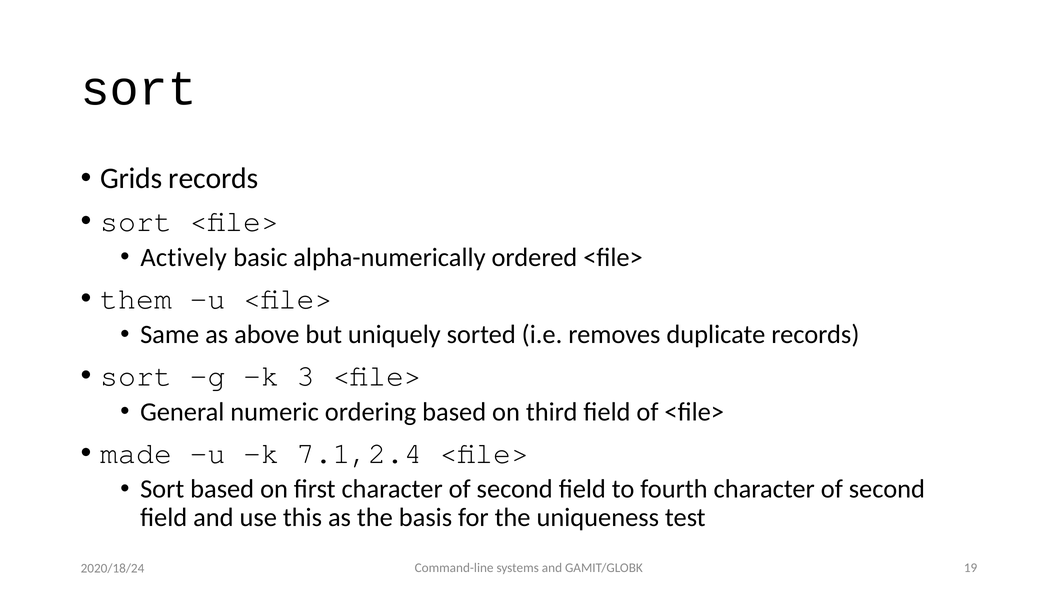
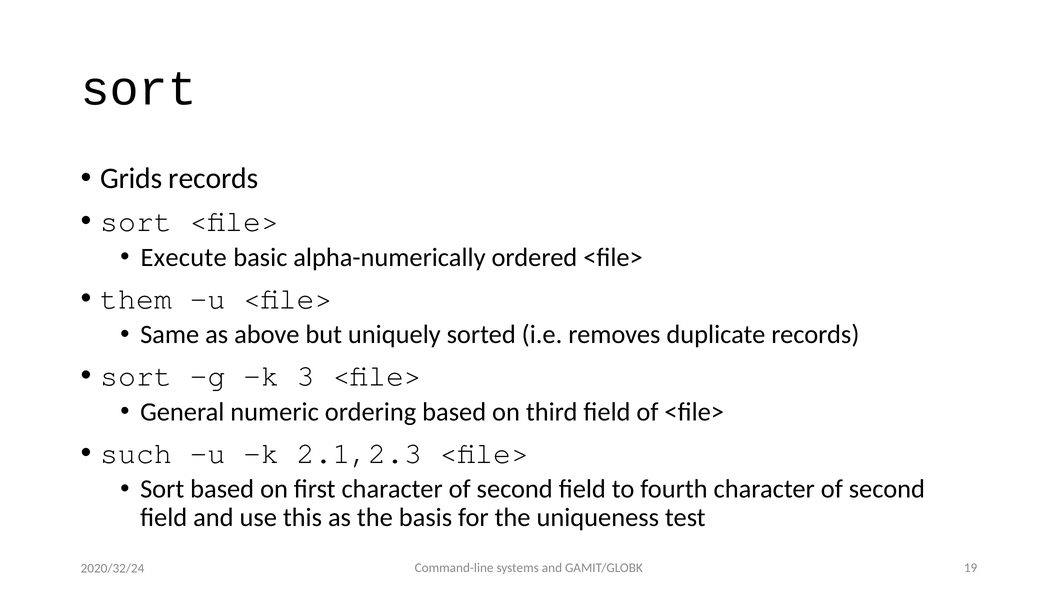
Actively: Actively -> Execute (184, 257)
made: made -> such (136, 453)
7.1,2.4: 7.1,2.4 -> 2.1,2.3 (359, 453)
2020/18/24: 2020/18/24 -> 2020/32/24 (113, 568)
